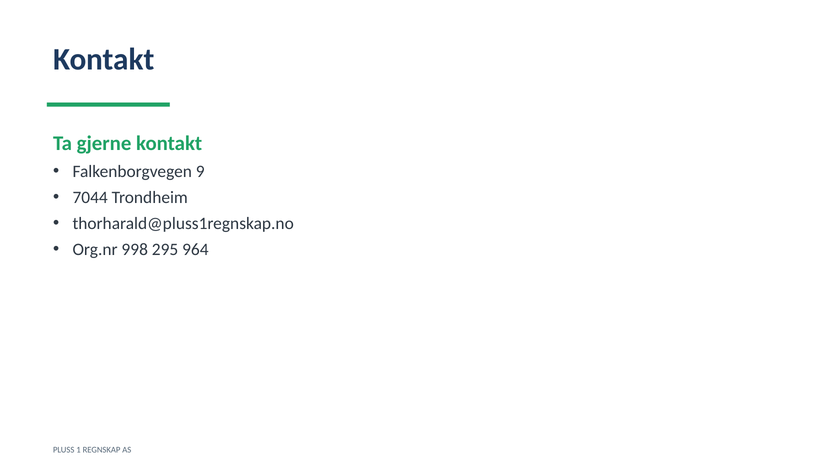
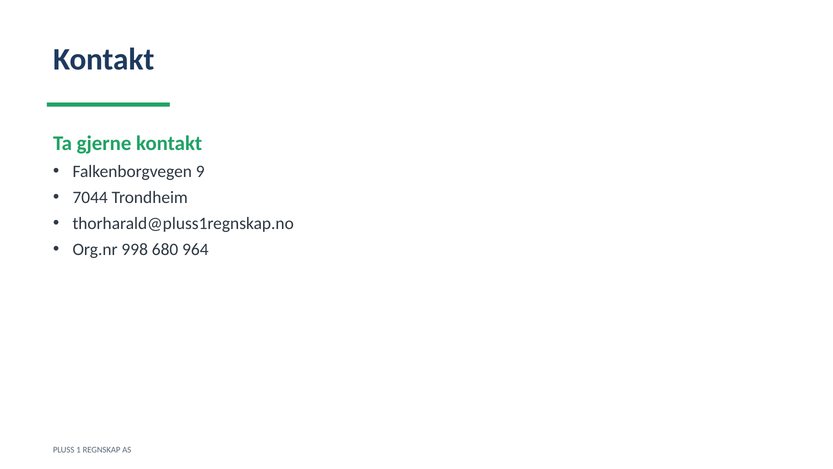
295: 295 -> 680 (165, 249)
